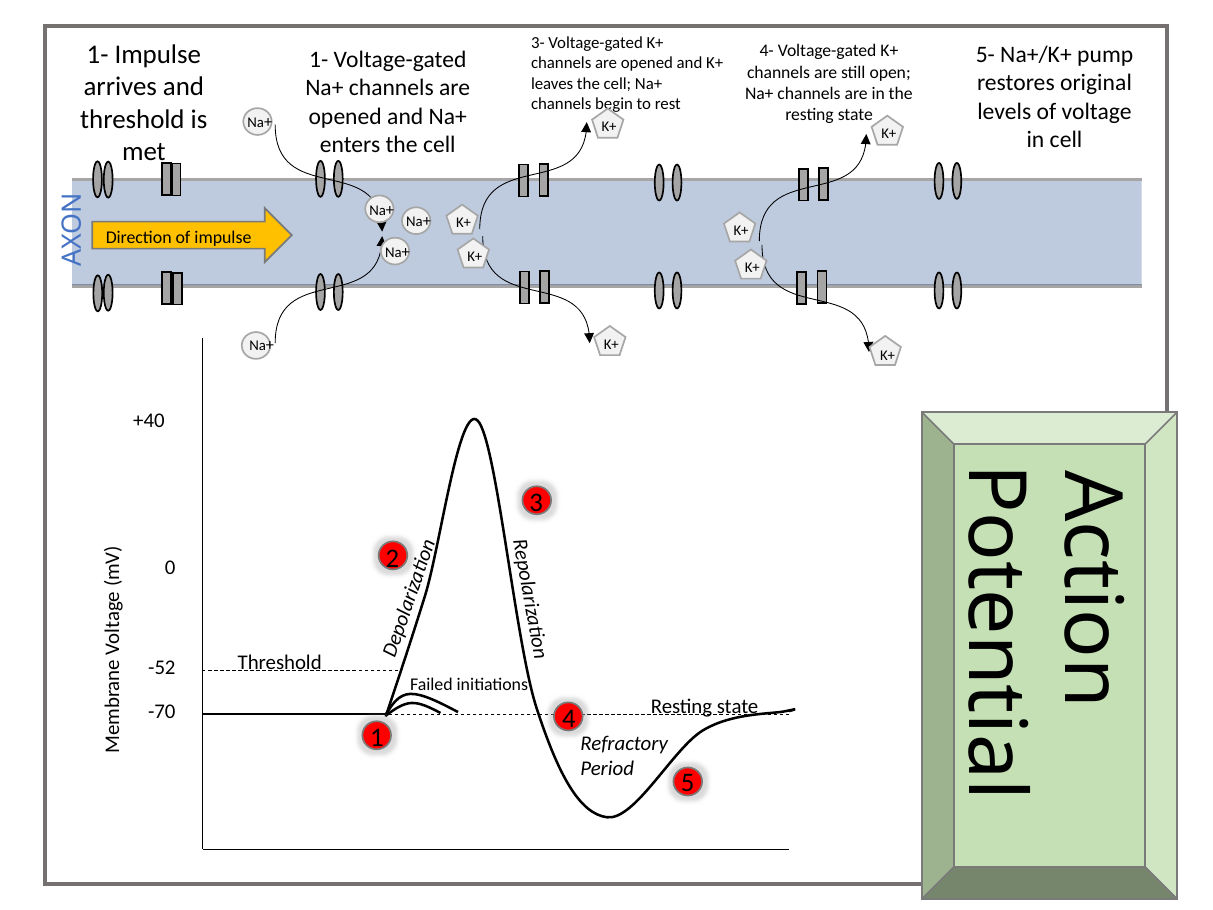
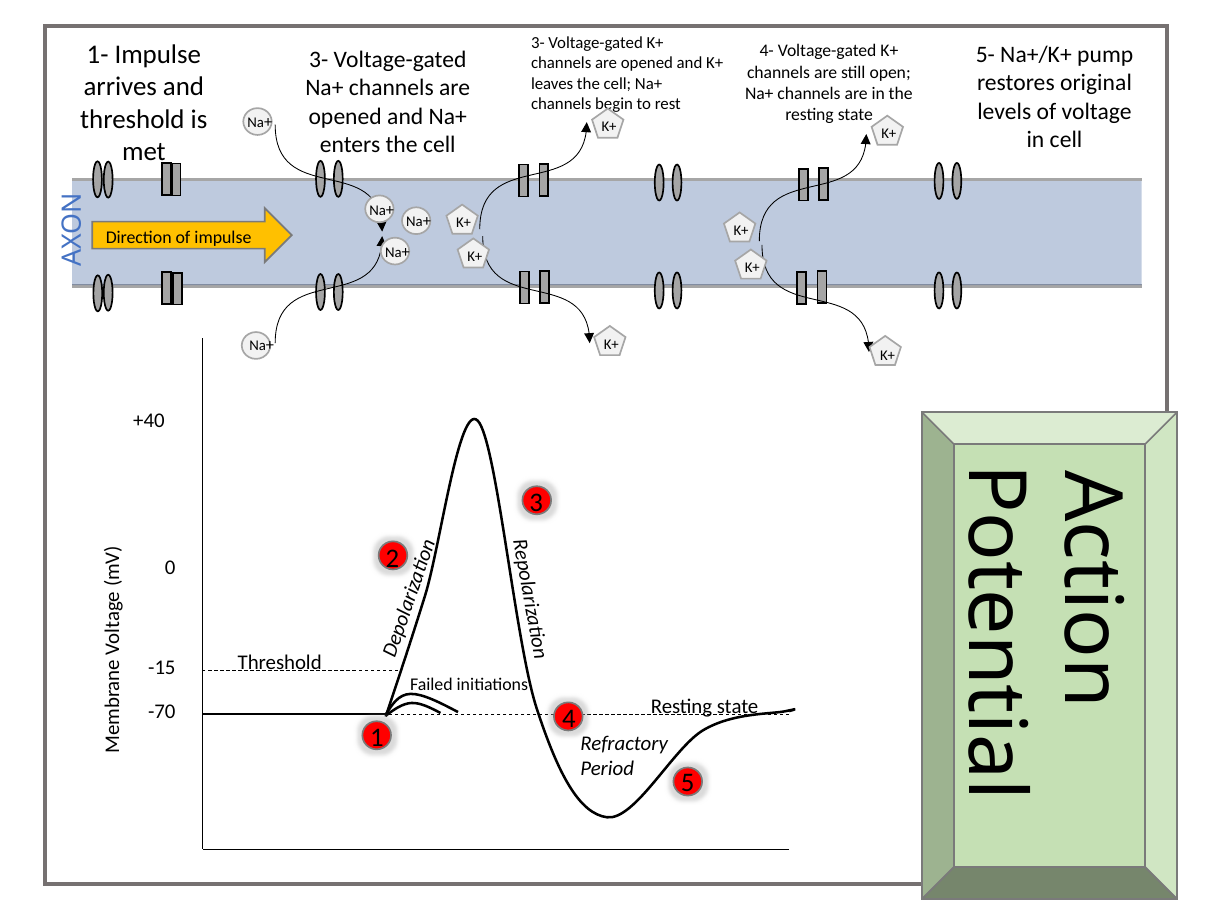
1-: 1- -> 3- (319, 60)
-52: -52 -> -15 (162, 667)
